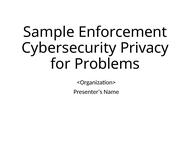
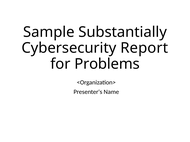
Enforcement: Enforcement -> Substantially (123, 32)
Privacy: Privacy -> Report (144, 48)
